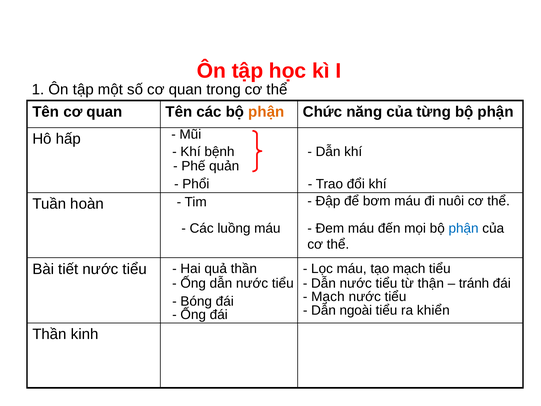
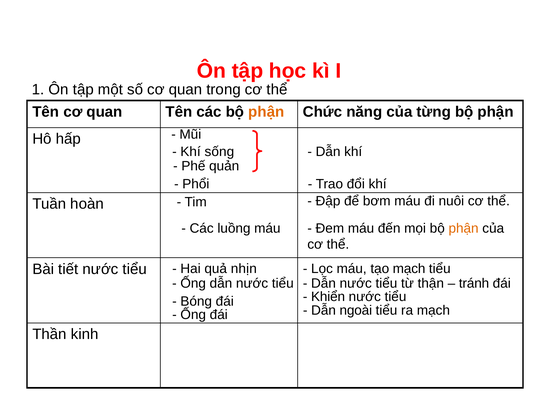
bệnh: bệnh -> sống (219, 151)
phận colour: blue -> orange (464, 228)
quả thần: thần -> nhịn (244, 269)
Mạch: Mạch -> Khiển (328, 297)
ra khiển: khiển -> mạch (433, 310)
